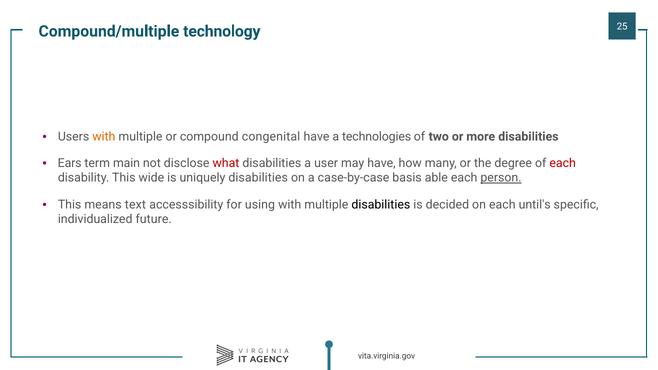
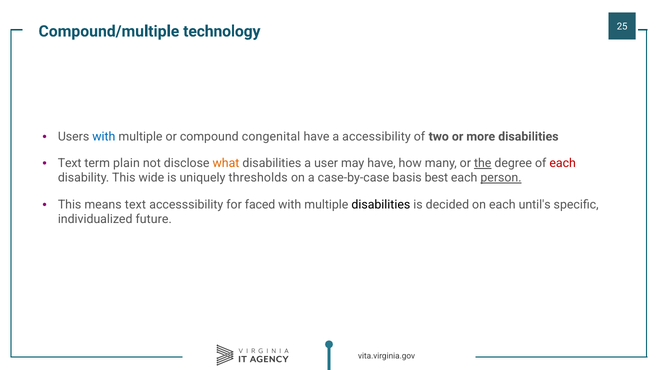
with colour: orange -> blue (104, 137)
technologies: technologies -> accessibility (376, 137)
Ears: Ears -> Text (70, 163)
main: main -> plain (126, 163)
what colour: red -> orange (226, 163)
the underline: none -> present (483, 163)
uniquely disabilities: disabilities -> thresholds (258, 178)
able: able -> best (436, 178)
using: using -> faced (260, 205)
